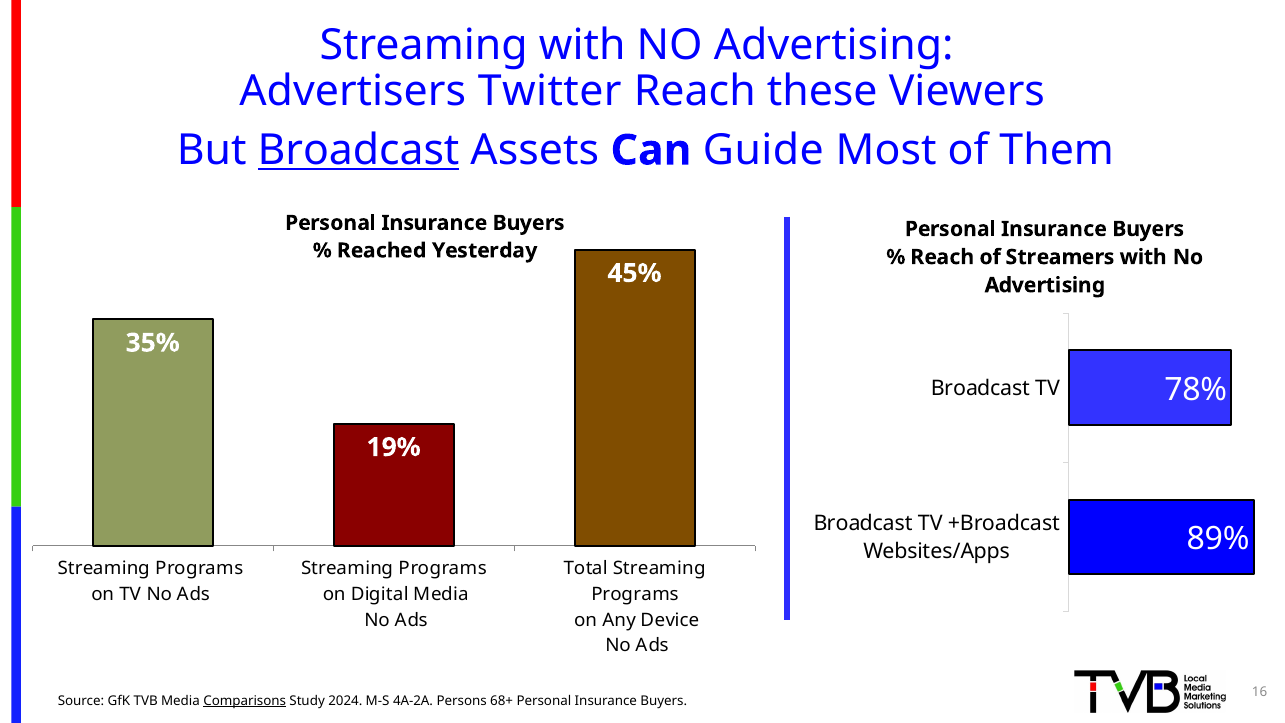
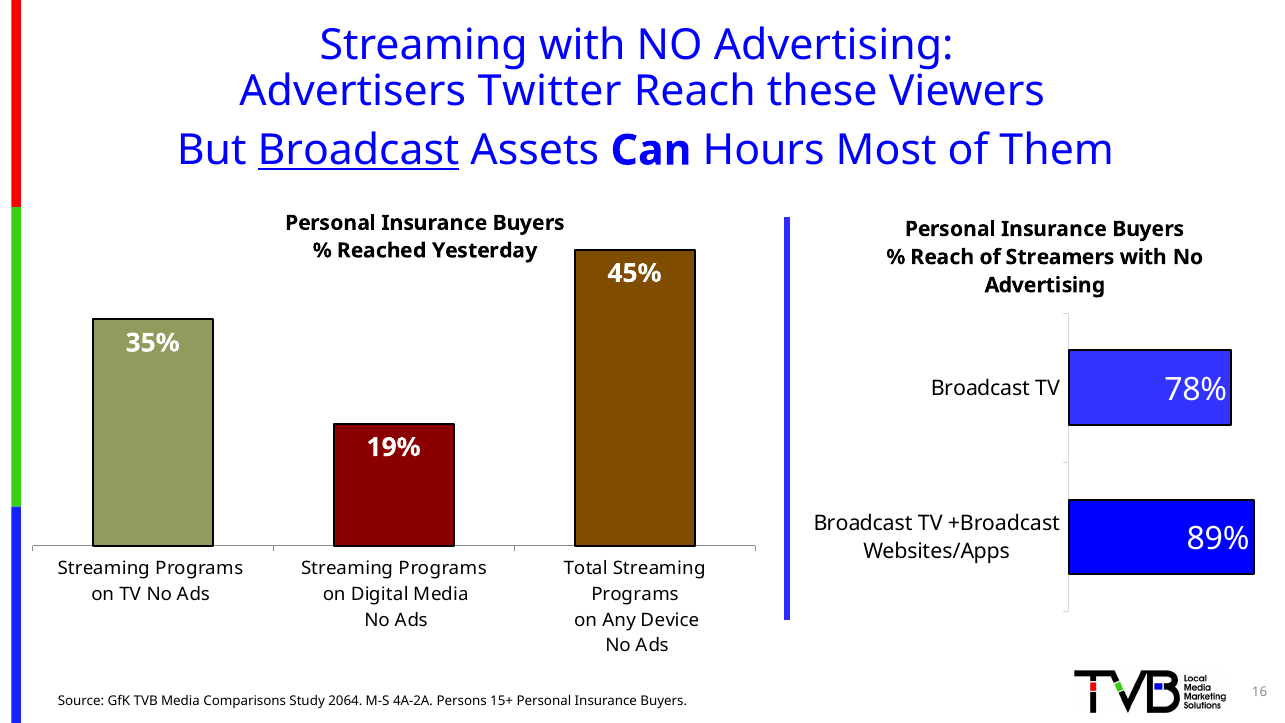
Guide: Guide -> Hours (764, 150)
Comparisons underline: present -> none (245, 700)
2024: 2024 -> 2064 (345, 700)
68+: 68+ -> 15+ (502, 700)
